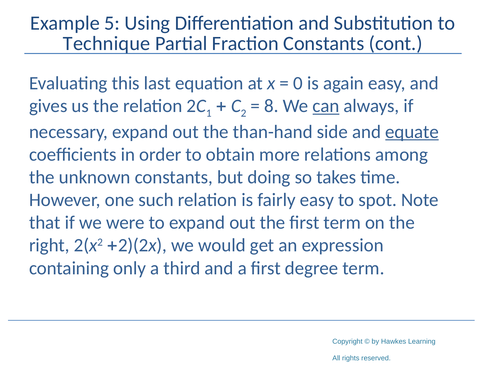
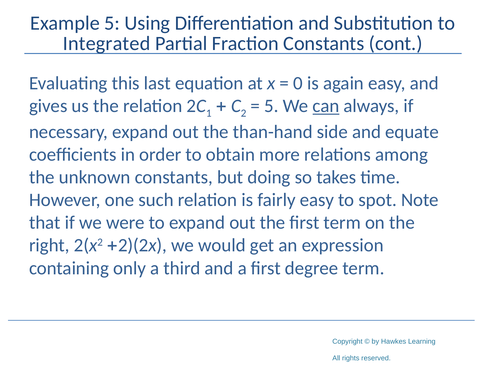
Technique: Technique -> Integrated (107, 44)
8: 8 -> 5 (271, 106)
equate underline: present -> none (412, 132)
